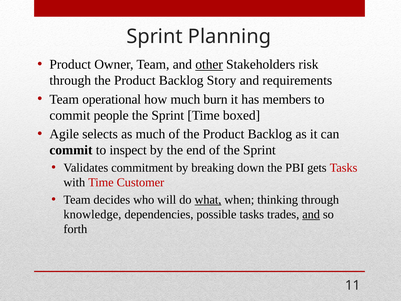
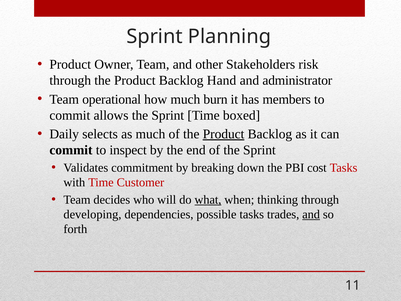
other underline: present -> none (209, 64)
Story: Story -> Hand (222, 80)
requirements: requirements -> administrator (297, 80)
people: people -> allows (111, 115)
Agile: Agile -> Daily (64, 134)
Product underline: none -> present (224, 134)
gets: gets -> cost (317, 168)
knowledge: knowledge -> developing (92, 214)
